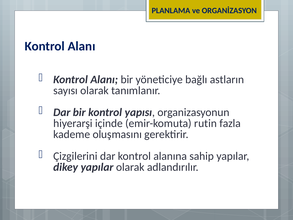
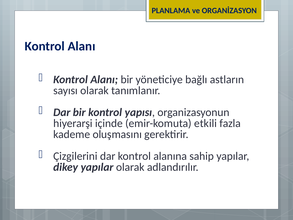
rutin: rutin -> etkili (206, 123)
